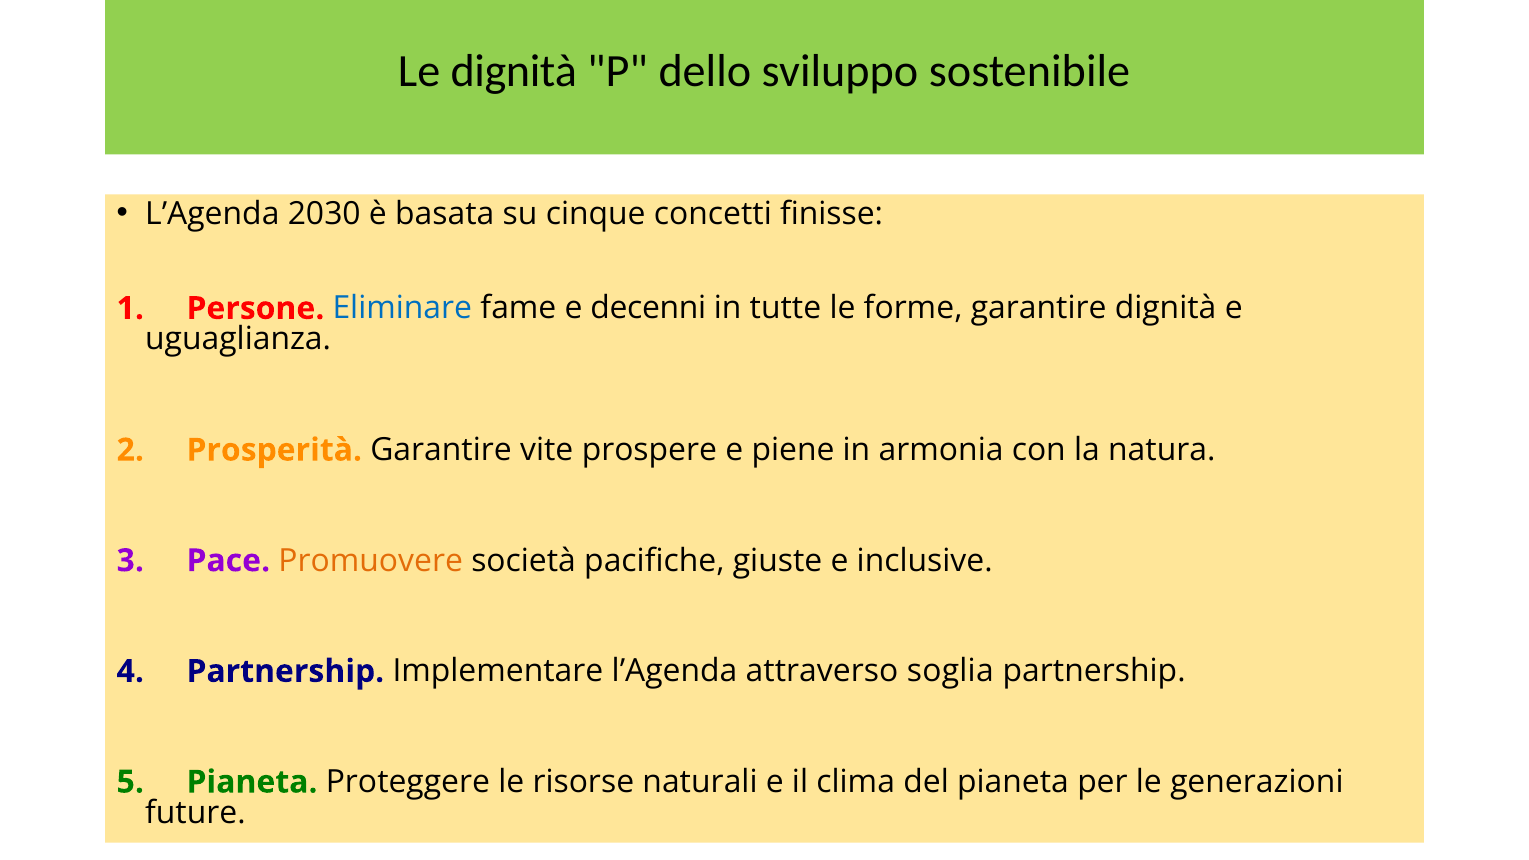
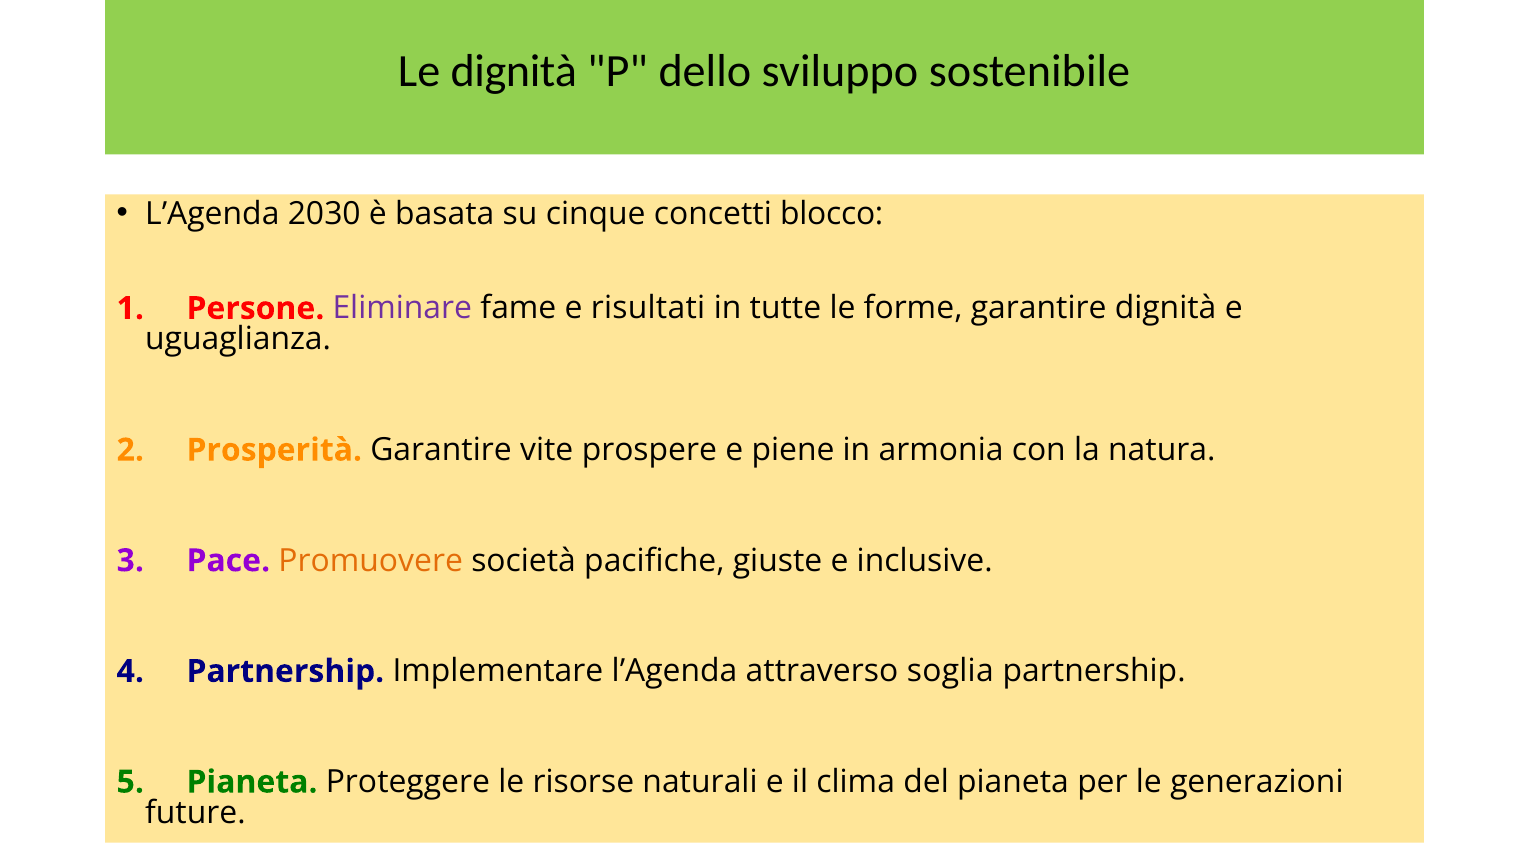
finisse: finisse -> blocco (832, 214)
Eliminare colour: blue -> purple (402, 308)
decenni: decenni -> risultati (648, 308)
